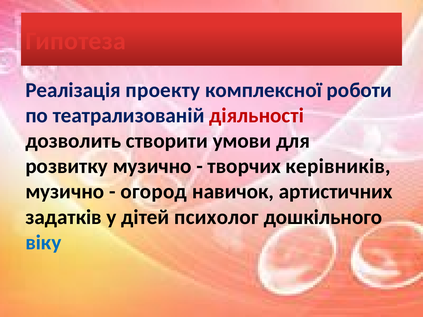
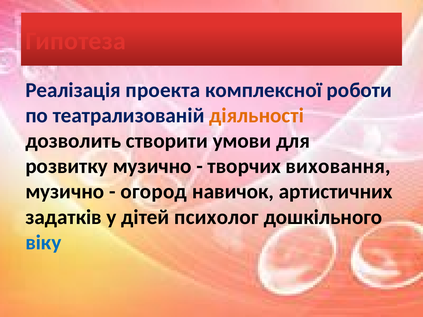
проекту: проекту -> проекта (163, 90)
діяльності colour: red -> orange (257, 116)
керівників: керівників -> виховання (338, 166)
